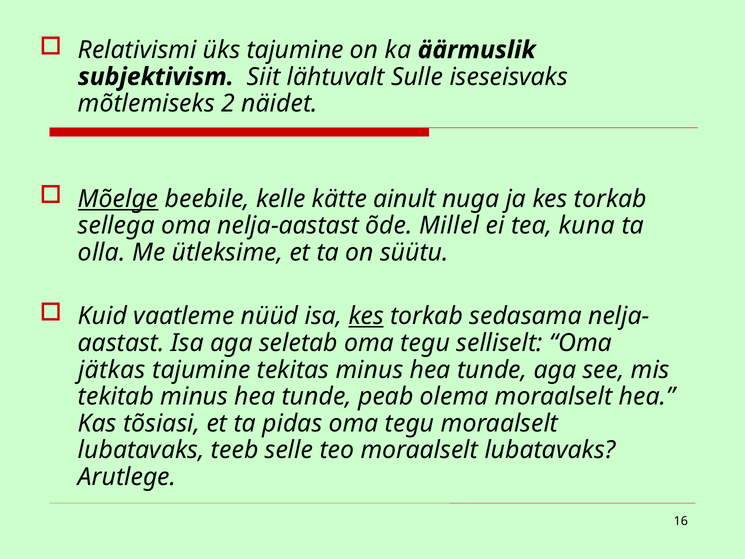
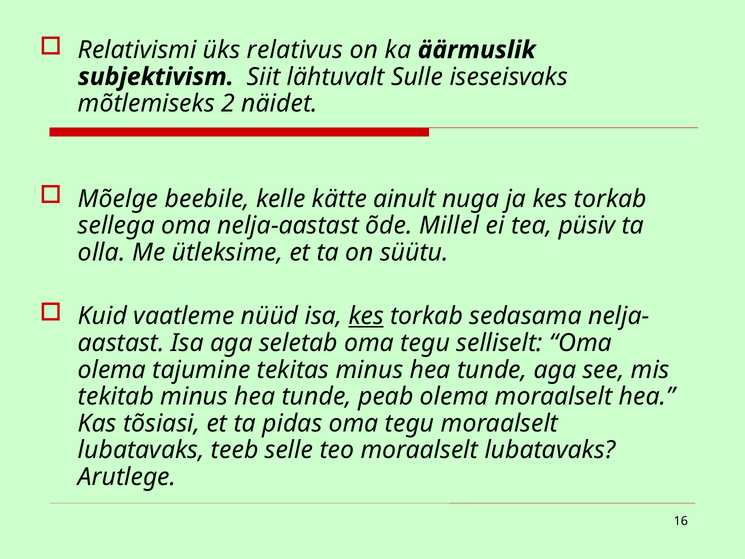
üks tajumine: tajumine -> relativus (295, 50)
Mõelge underline: present -> none (118, 199)
kuna: kuna -> püsiv (587, 226)
jätkas: jätkas -> olema (112, 370)
